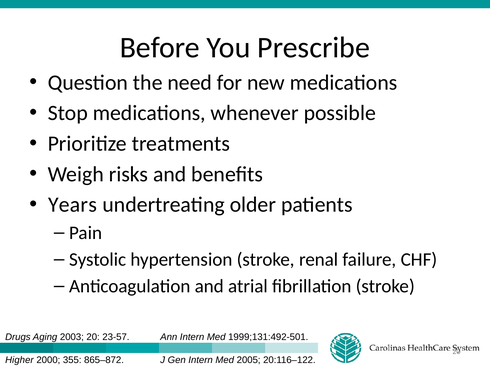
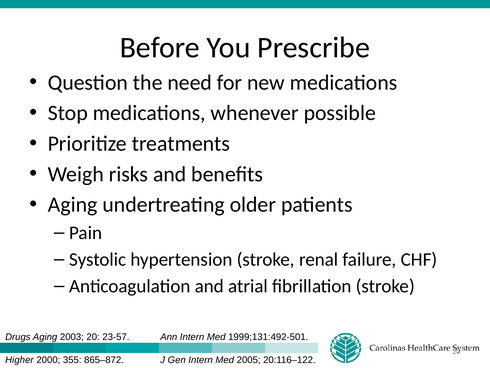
Years: Years -> Aging (73, 204)
